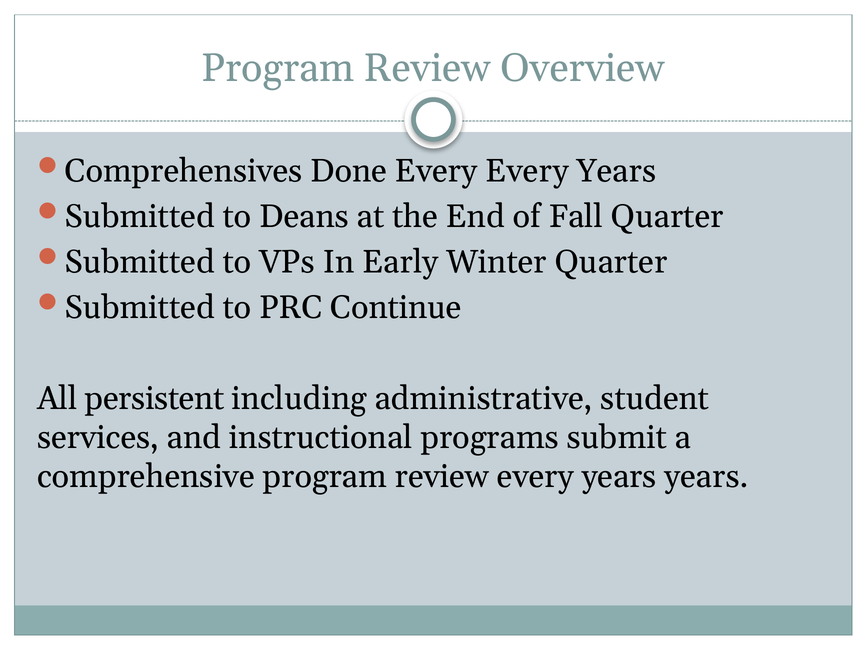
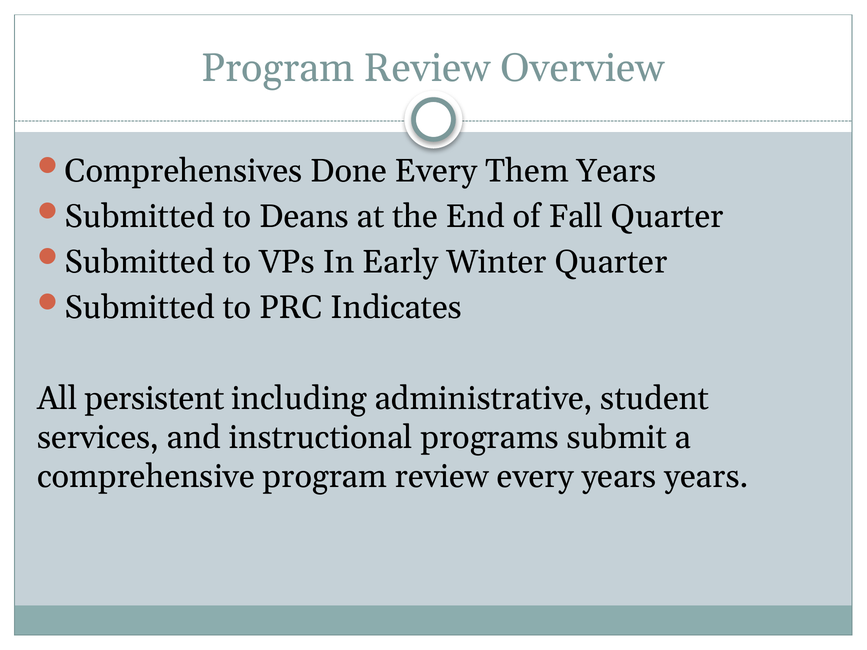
Every Every: Every -> Them (527, 171)
Continue: Continue -> Indicates (396, 308)
